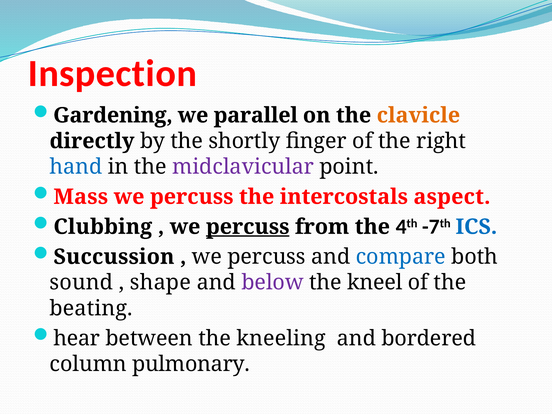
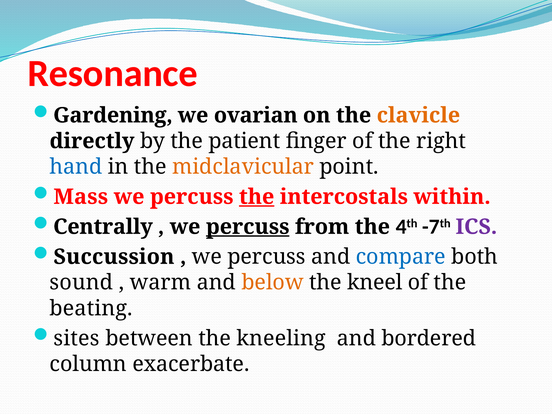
Inspection: Inspection -> Resonance (113, 74)
parallel: parallel -> ovarian (256, 115)
shortly: shortly -> patient (244, 141)
midclavicular colour: purple -> orange (243, 167)
the underline: none -> present (257, 197)
aspect: aspect -> within (452, 197)
Clubbing: Clubbing -> Centrally (103, 227)
ICS colour: blue -> purple (476, 227)
shape: shape -> warm (160, 283)
below colour: purple -> orange (272, 283)
hear: hear -> sites (77, 338)
pulmonary: pulmonary -> exacerbate (191, 364)
